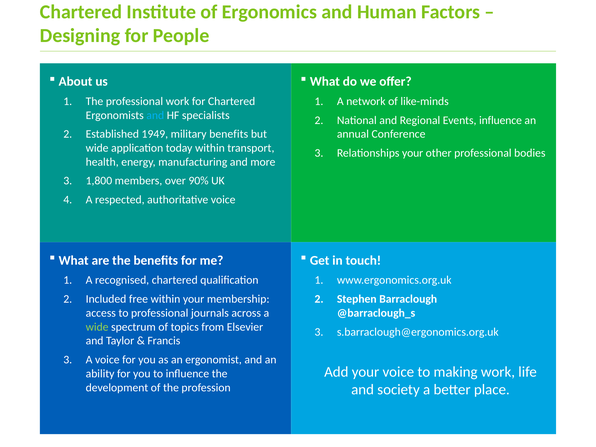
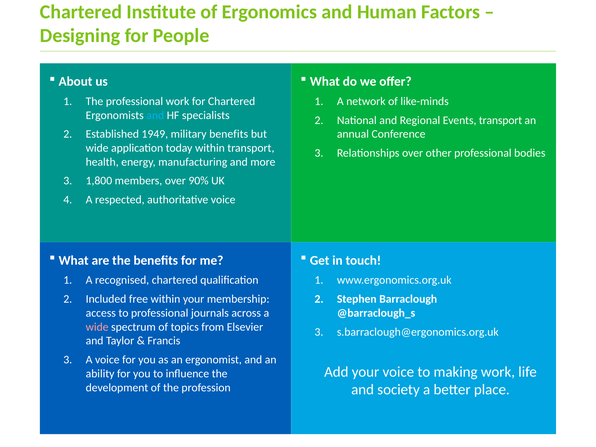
Events influence: influence -> transport (500, 120)
Relationships your: your -> over (413, 153)
wide colour: light green -> pink (97, 327)
